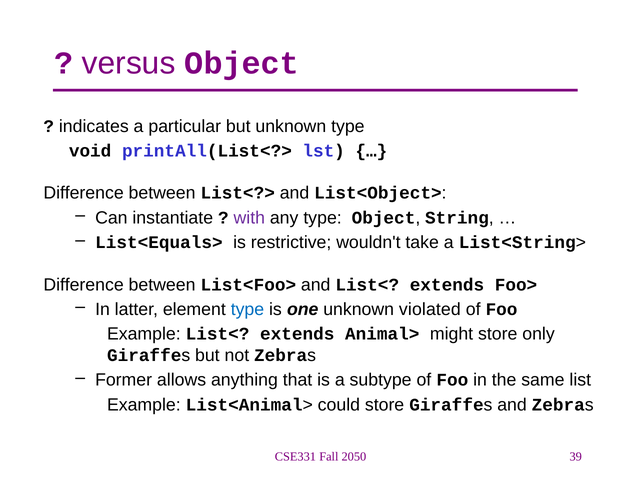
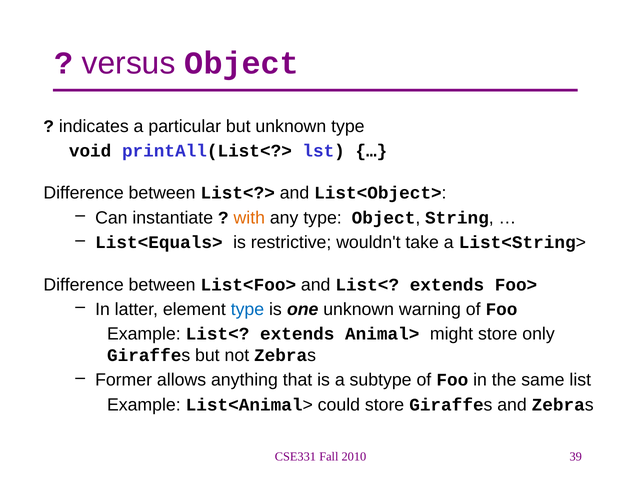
with colour: purple -> orange (249, 218)
violated: violated -> warning (430, 309)
2050: 2050 -> 2010 (354, 457)
